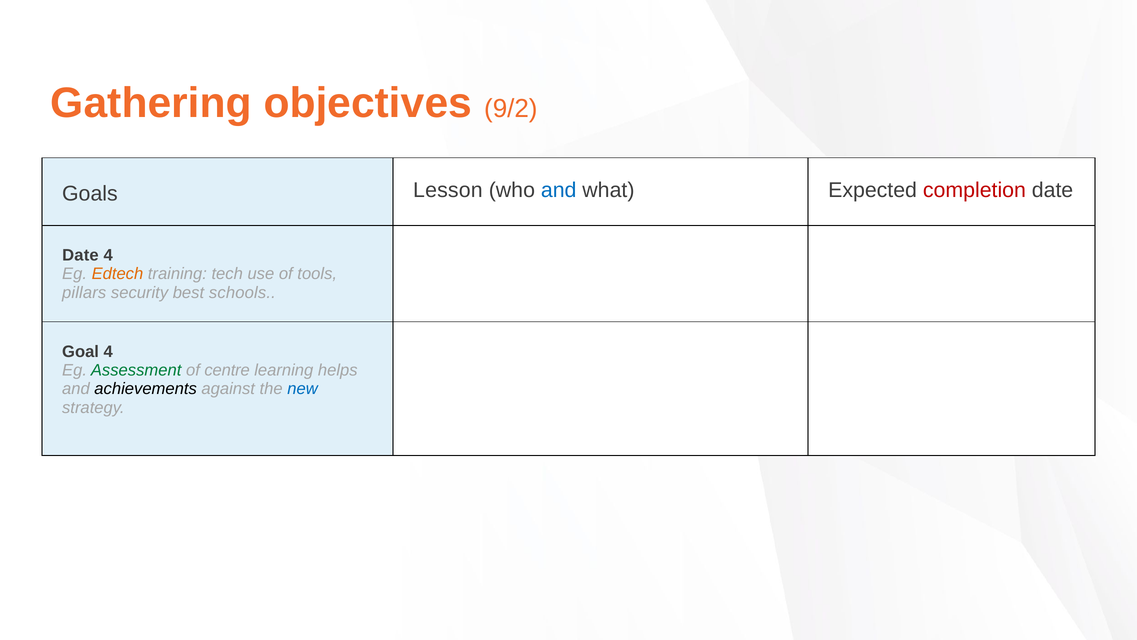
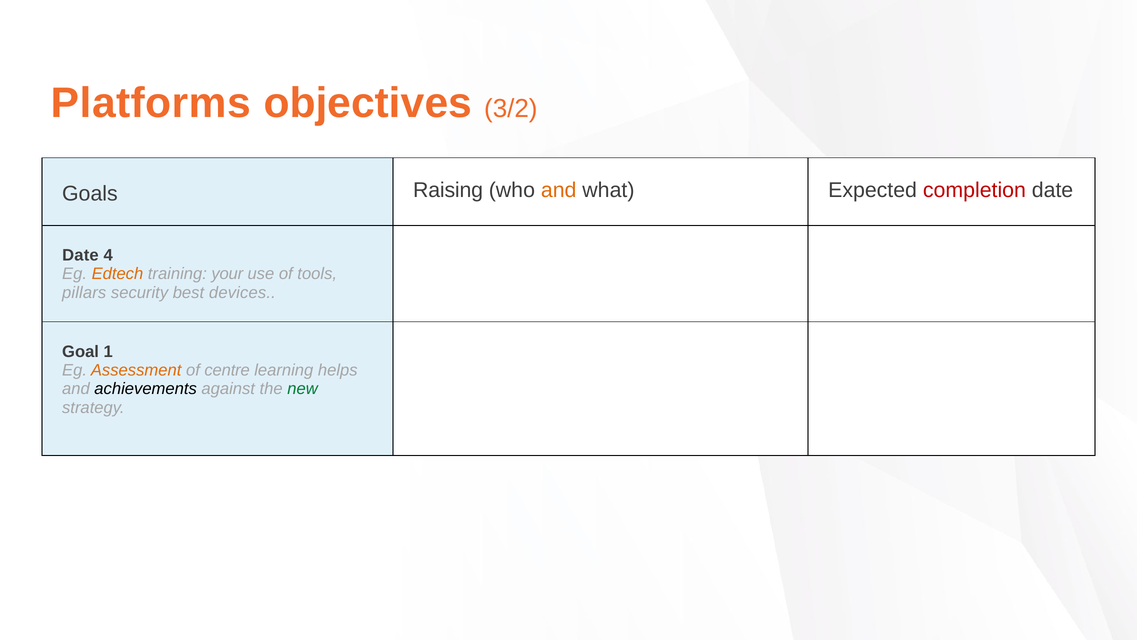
Gathering: Gathering -> Platforms (151, 103)
9/2: 9/2 -> 3/2 (511, 109)
Lesson: Lesson -> Raising (448, 190)
and colour: blue -> orange (559, 190)
tech: tech -> your (227, 274)
schools: schools -> devices (242, 292)
Goal 4: 4 -> 1 (108, 351)
Assessment colour: green -> orange (136, 370)
new colour: blue -> green (303, 389)
